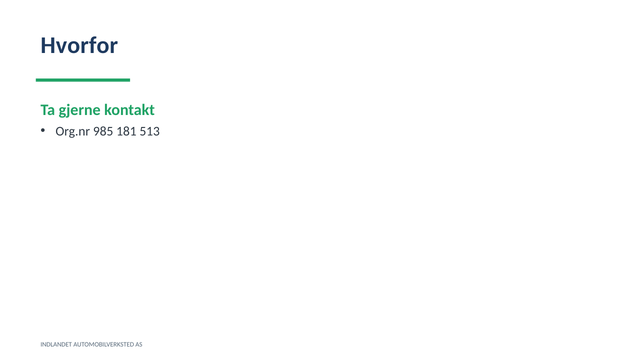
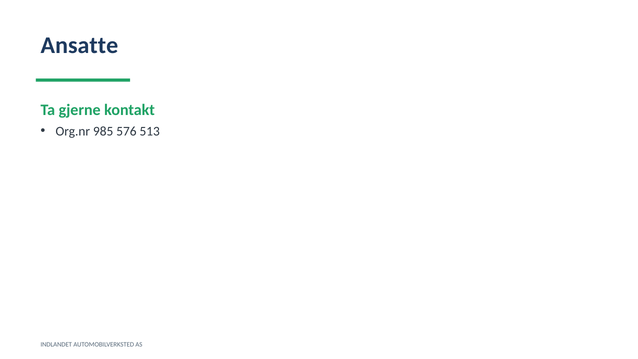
Hvorfor: Hvorfor -> Ansatte (79, 46)
181: 181 -> 576 (126, 131)
